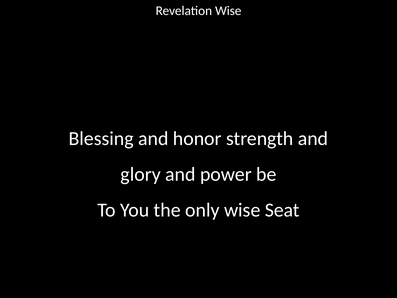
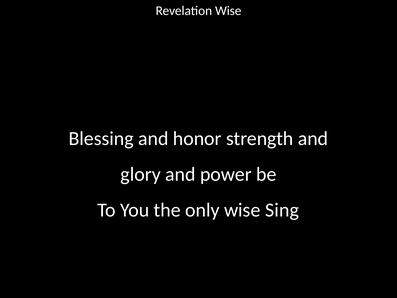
Seat: Seat -> Sing (282, 210)
